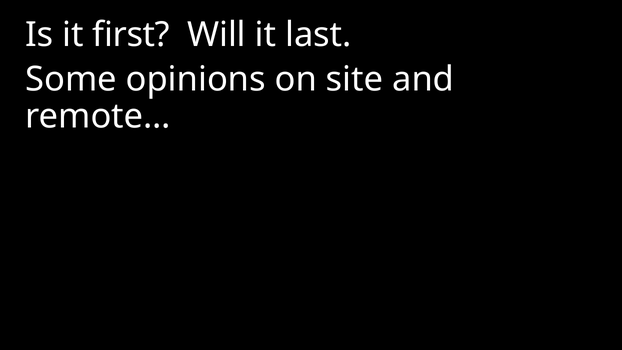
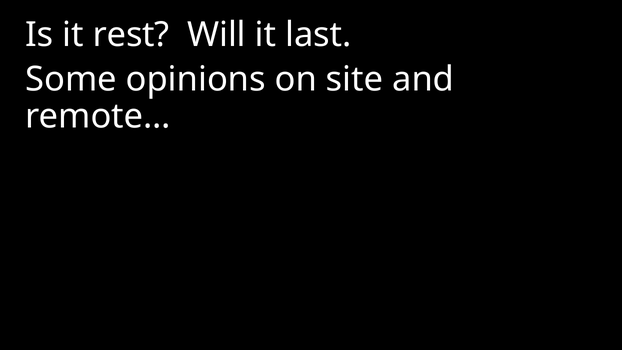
first: first -> rest (131, 35)
